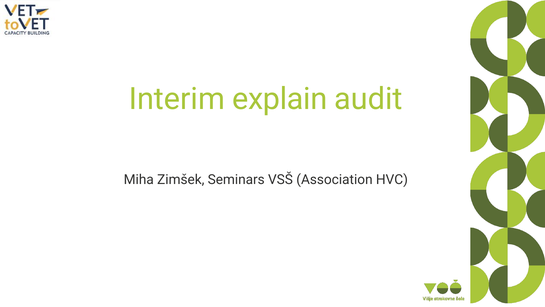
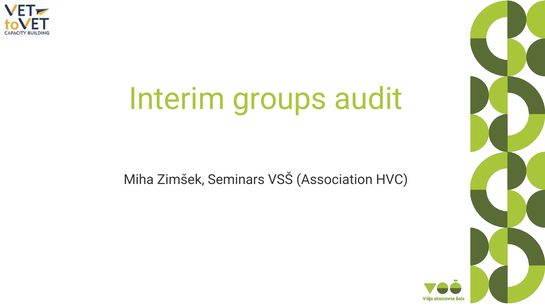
explain: explain -> groups (280, 99)
